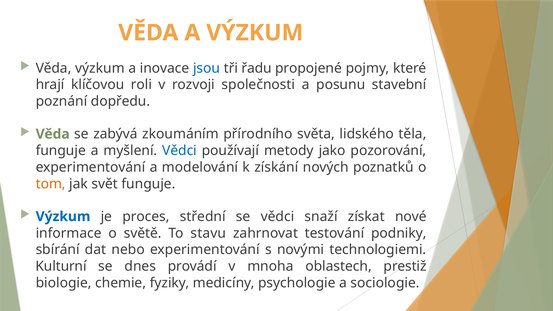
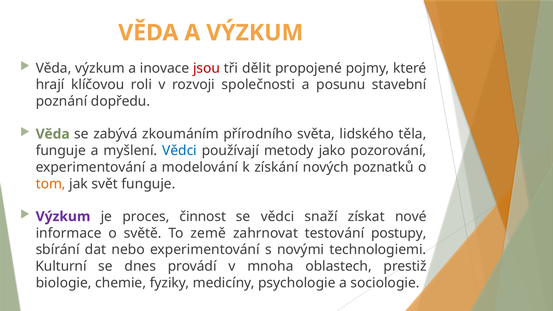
jsou colour: blue -> red (207, 68)
řadu: řadu -> dělit (257, 68)
Výzkum colour: blue -> purple (63, 217)
střední: střední -> činnost (203, 217)
stavu: stavu -> země (208, 233)
podniky: podniky -> postupy (399, 233)
